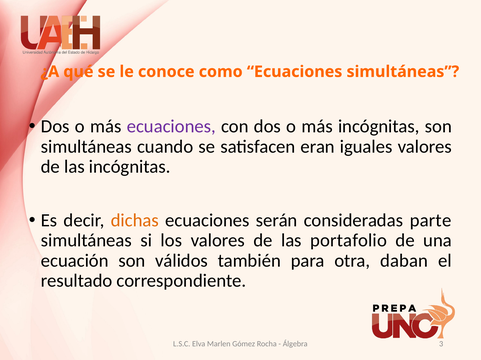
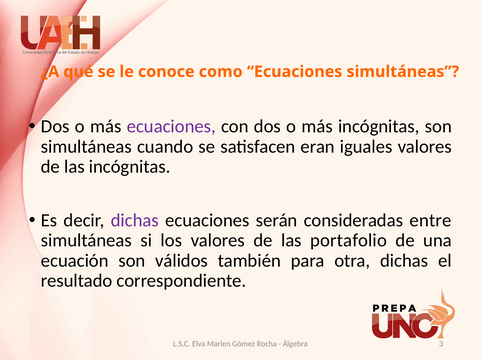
dichas colour: orange -> purple (135, 221)
parte: parte -> entre (431, 221)
otra daban: daban -> dichas (404, 261)
